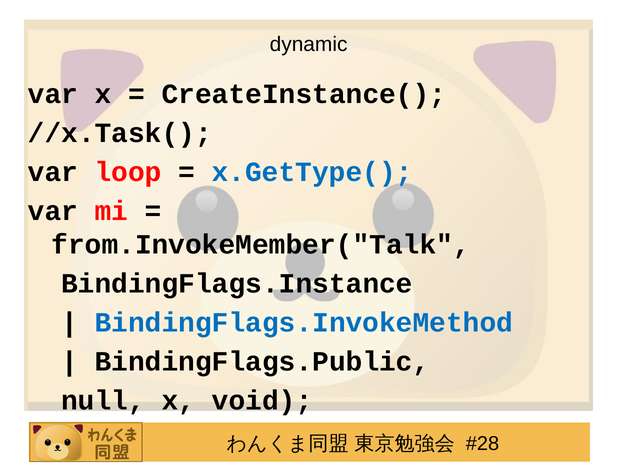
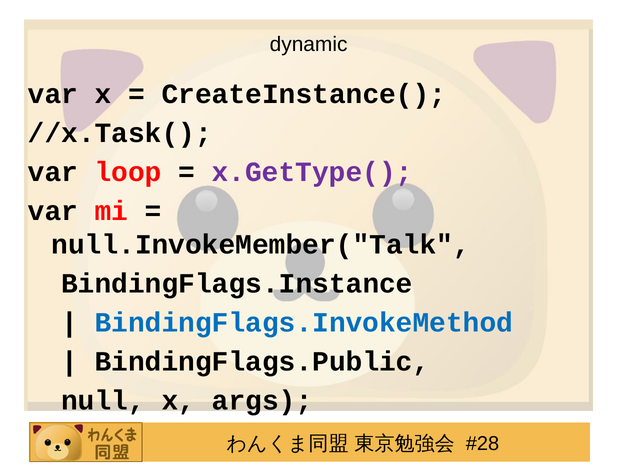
x.GetType( colour: blue -> purple (312, 172)
from.InvokeMember("Talk: from.InvokeMember("Talk -> null.InvokeMember("Talk (261, 245)
void: void -> args (262, 401)
